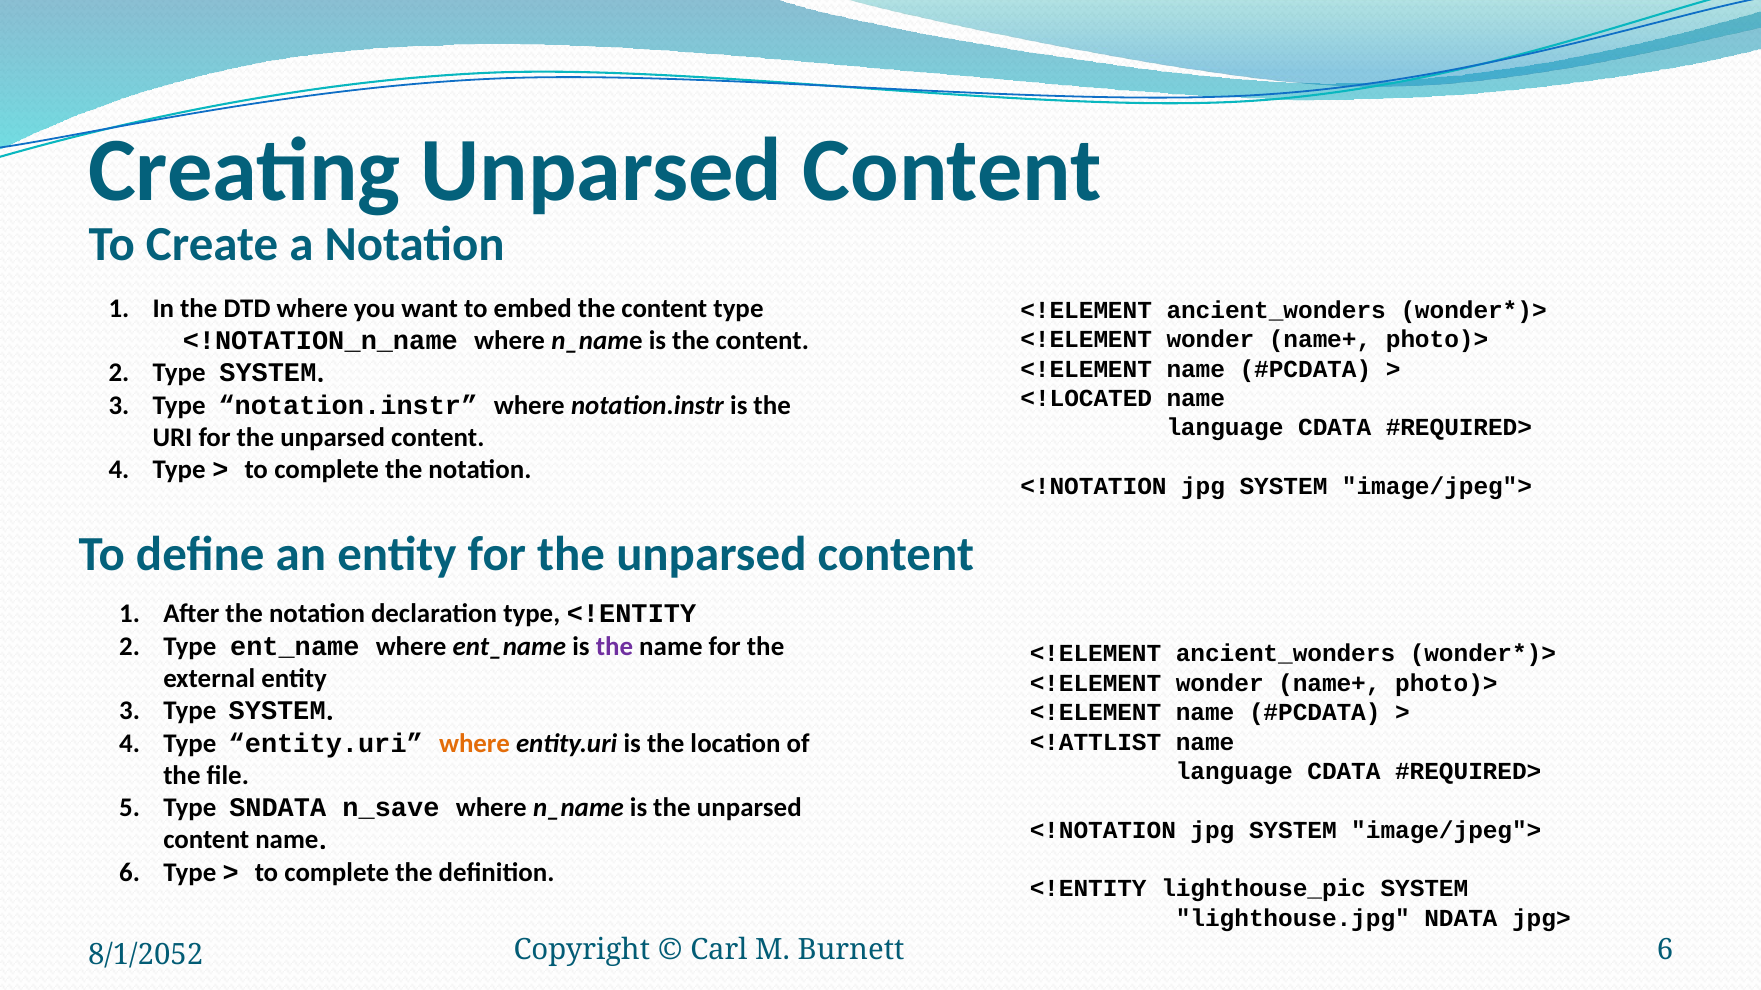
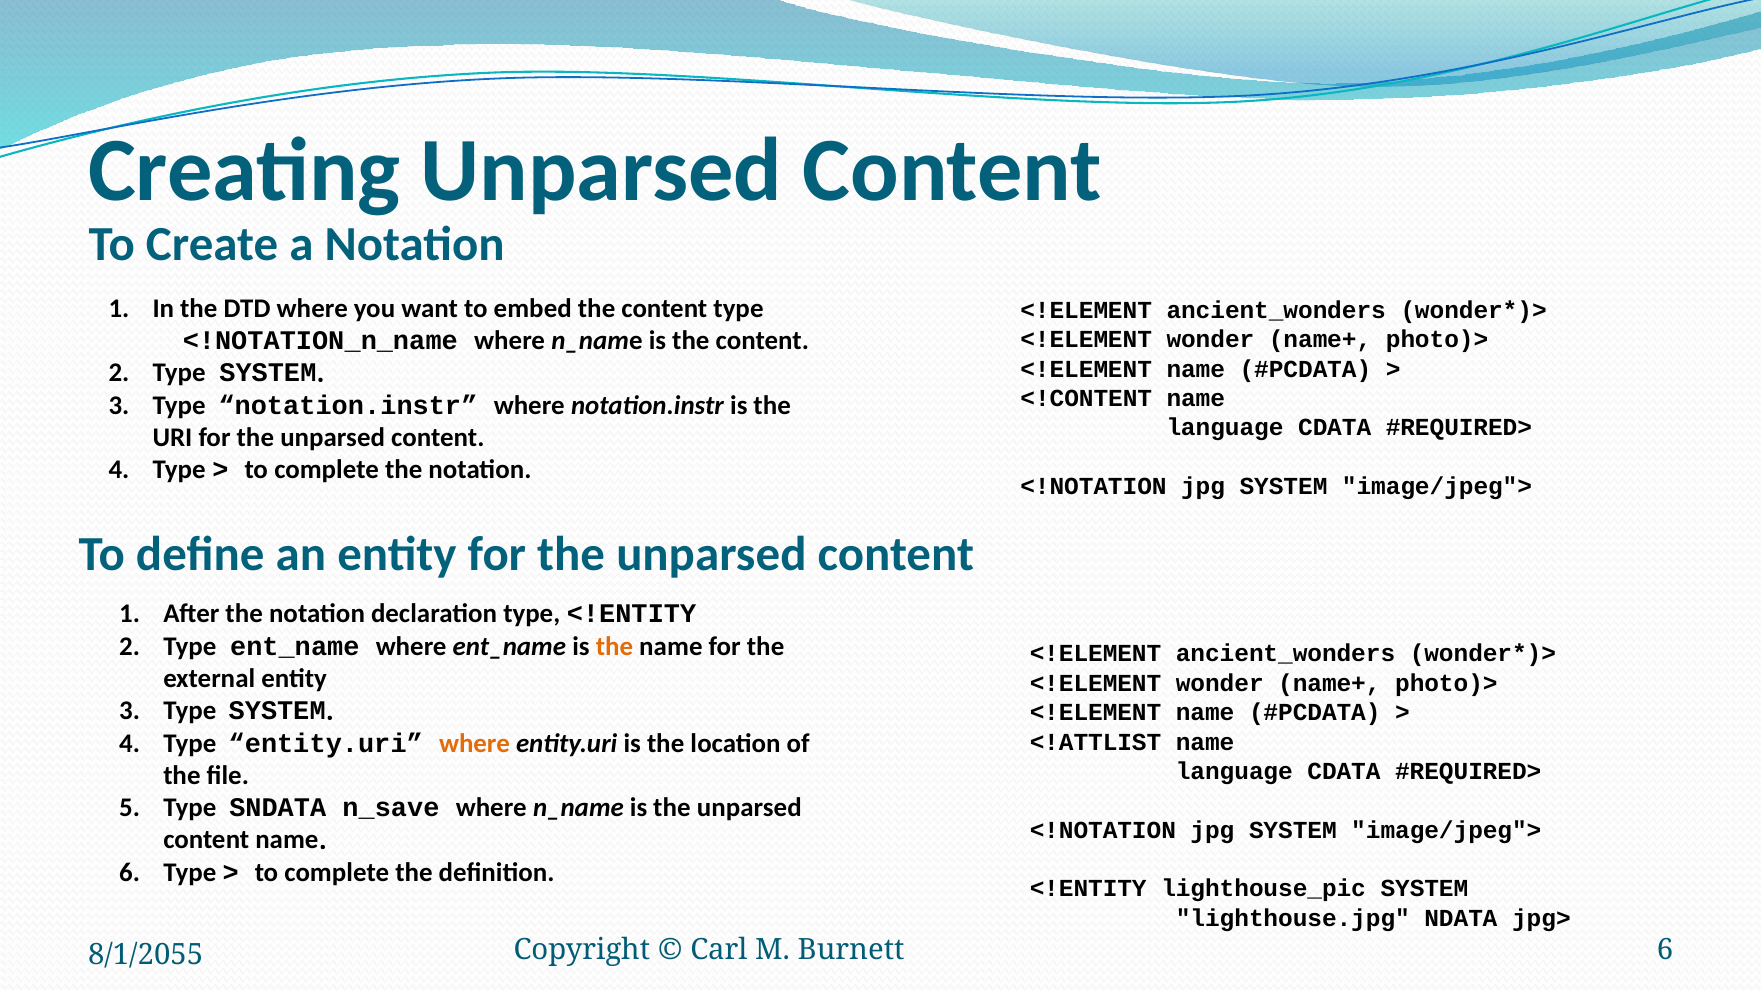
<!LOCATED: <!LOCATED -> <!CONTENT (1086, 399)
the colour: purple -> orange (614, 647)
8/1/2052: 8/1/2052 -> 8/1/2055 (146, 955)
